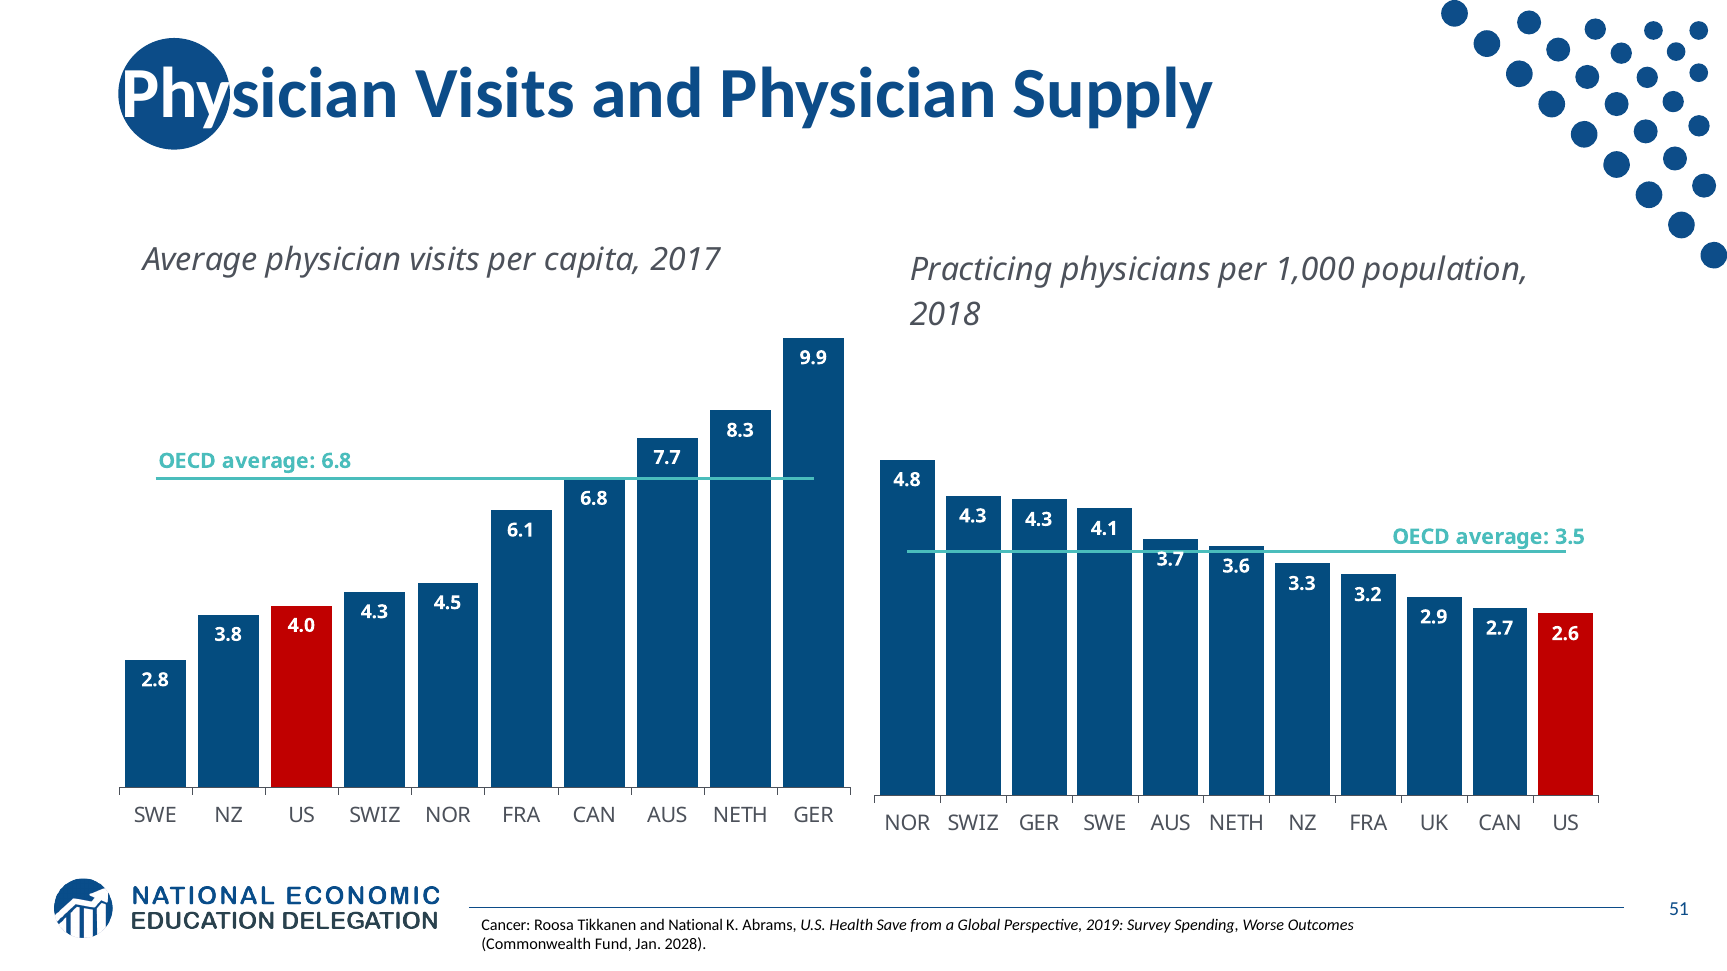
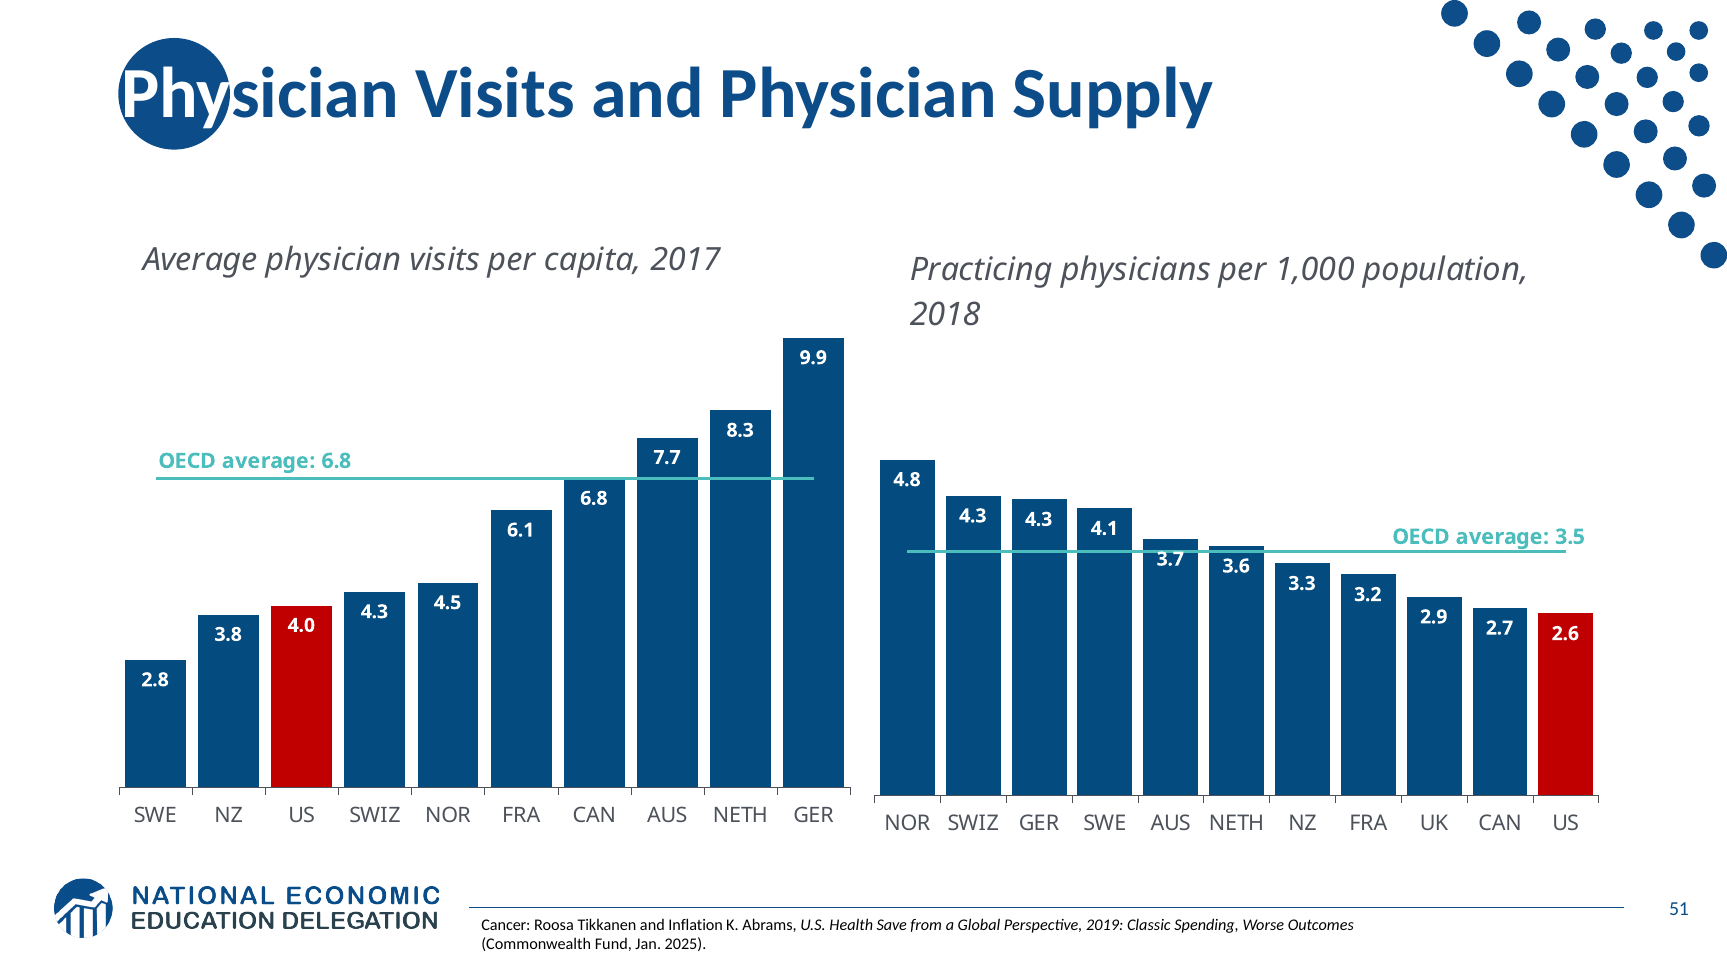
National: National -> Inflation (696, 926)
Survey: Survey -> Classic (1149, 926)
2028: 2028 -> 2025 (686, 945)
